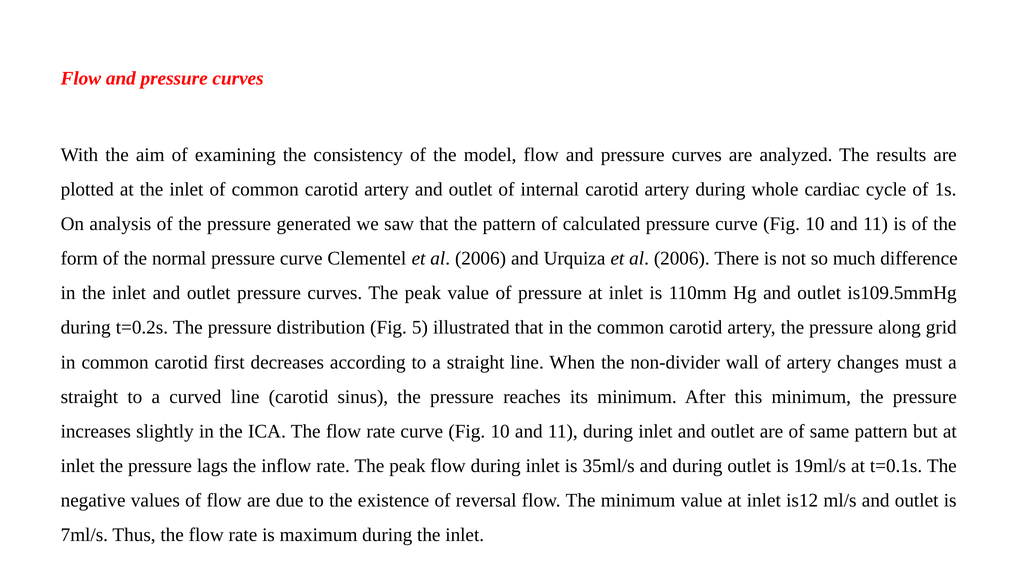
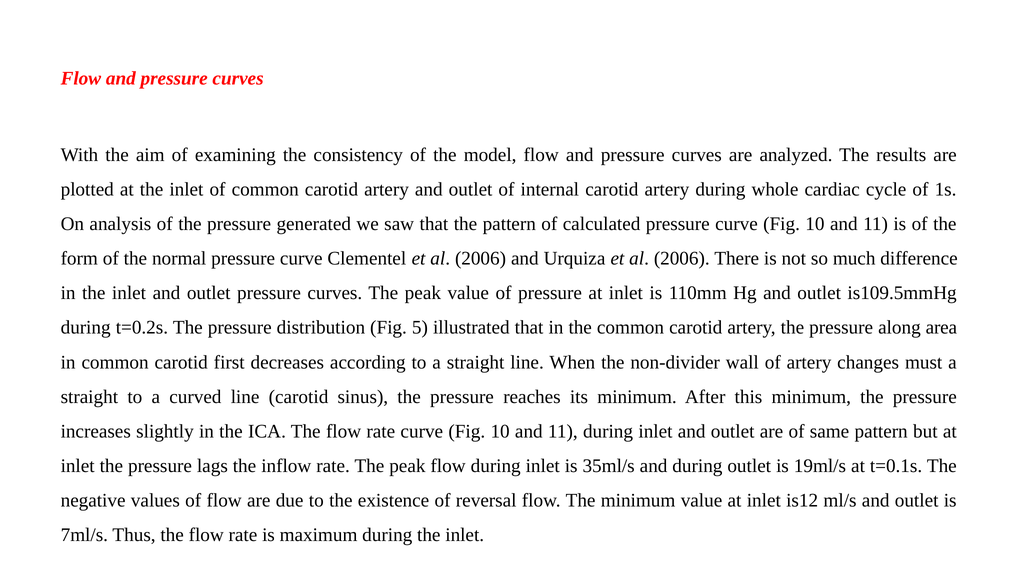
grid: grid -> area (941, 328)
